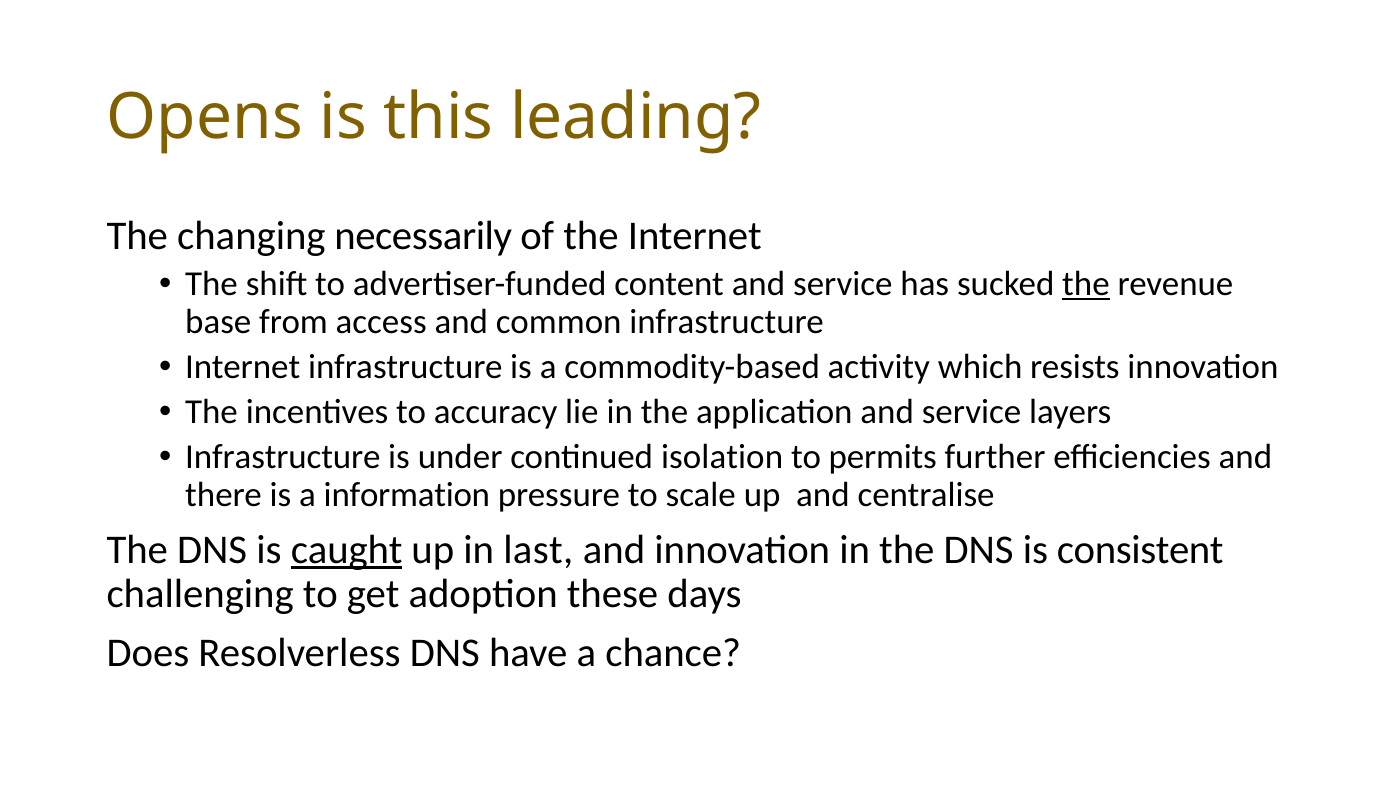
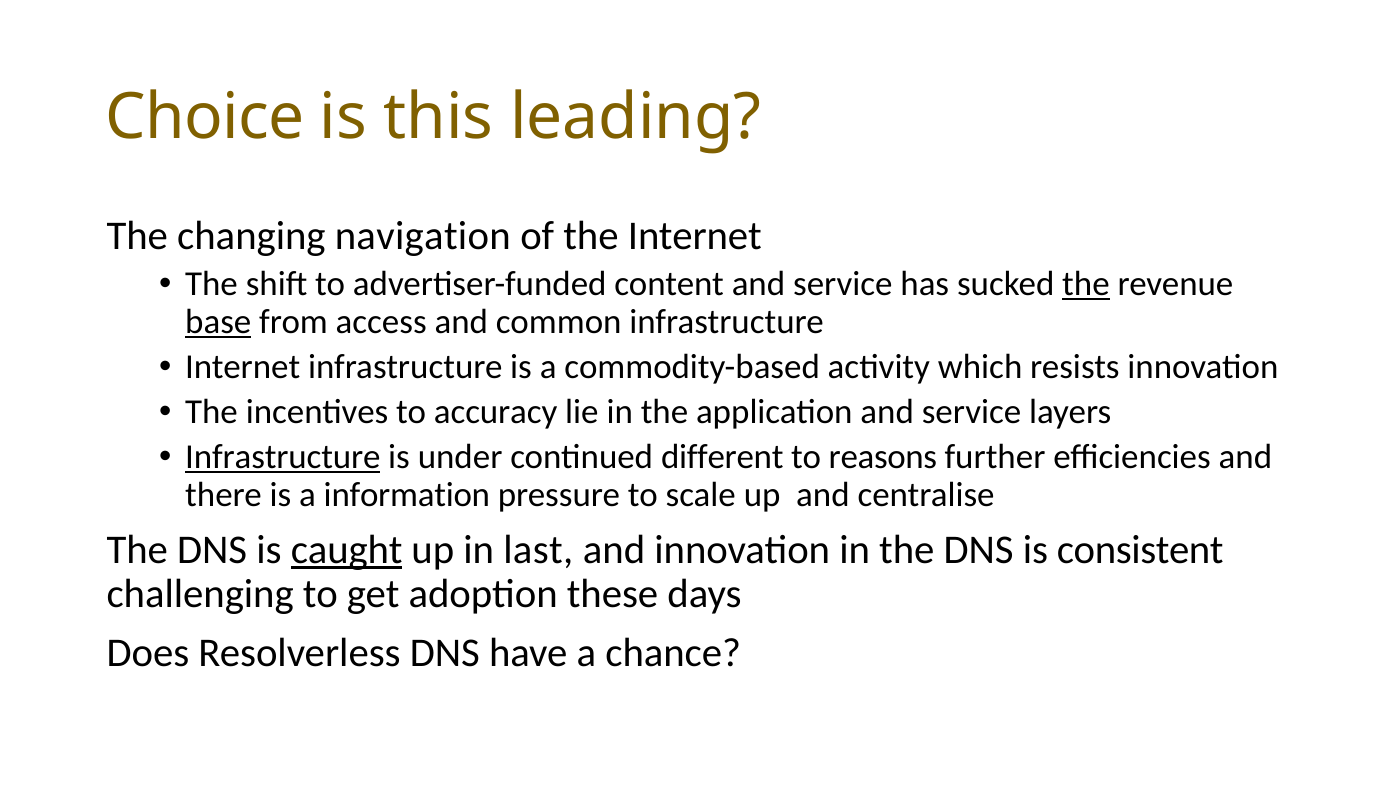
Opens: Opens -> Choice (205, 117)
necessarily: necessarily -> navigation (423, 236)
base underline: none -> present (218, 322)
Infrastructure underline: none -> present (283, 457)
isolation: isolation -> different (722, 457)
permits: permits -> reasons (883, 457)
